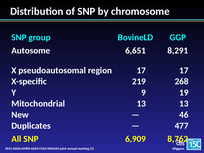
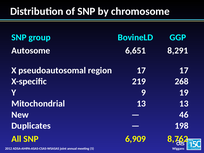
477: 477 -> 198 (182, 126)
